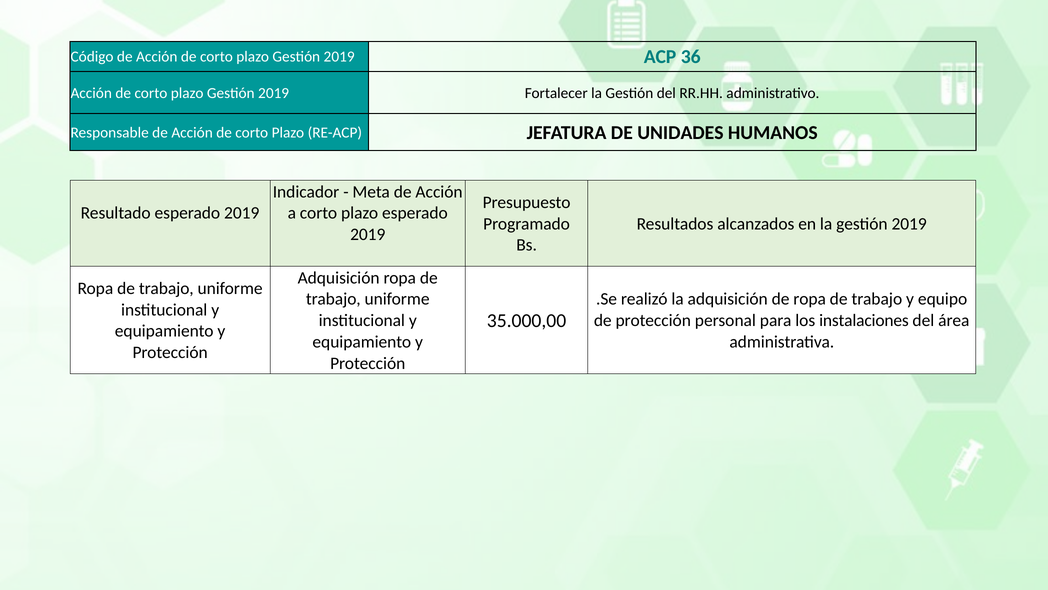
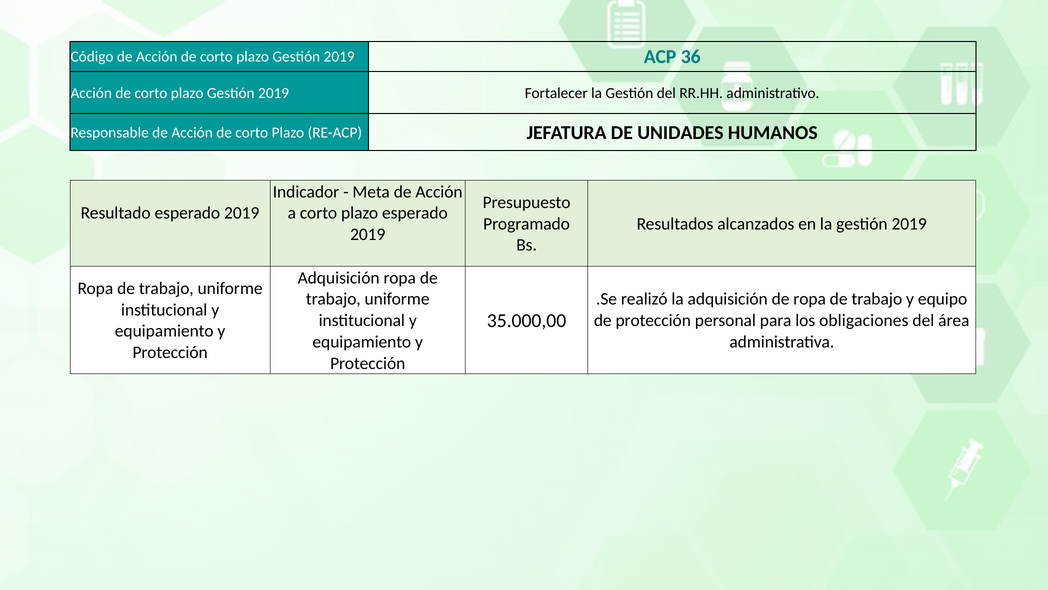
instalaciones: instalaciones -> obligaciones (864, 320)
